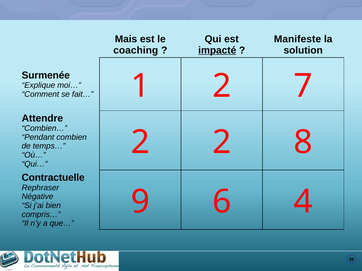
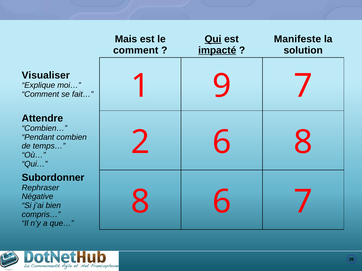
Qui underline: none -> present (213, 39)
coaching: coaching -> comment (136, 50)
Surmenée: Surmenée -> Visualiser (46, 75)
1 2: 2 -> 9 (222, 86)
2 2: 2 -> 6 (222, 143)
Contractuelle: Contractuelle -> Subordonner (53, 178)
que… 9: 9 -> 8 (140, 202)
6 4: 4 -> 7 (303, 202)
